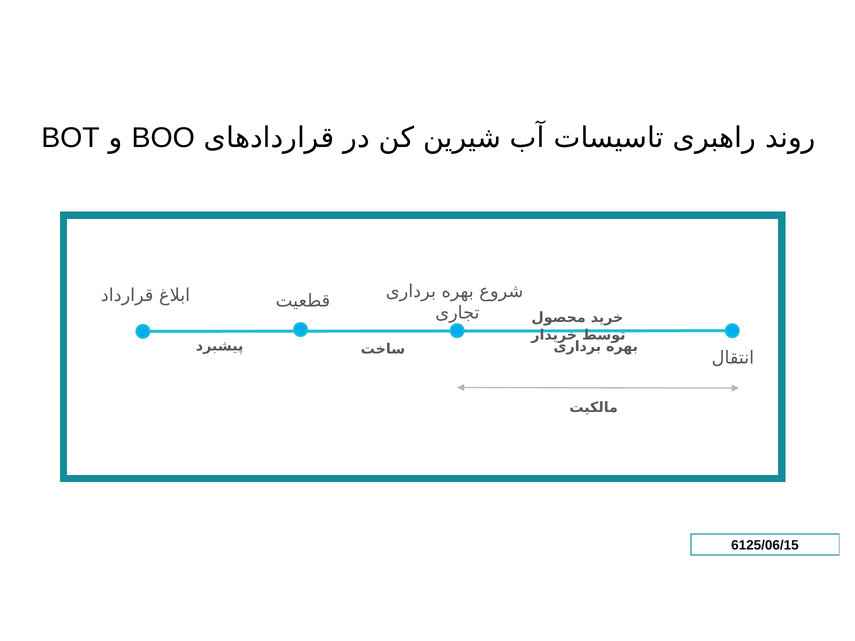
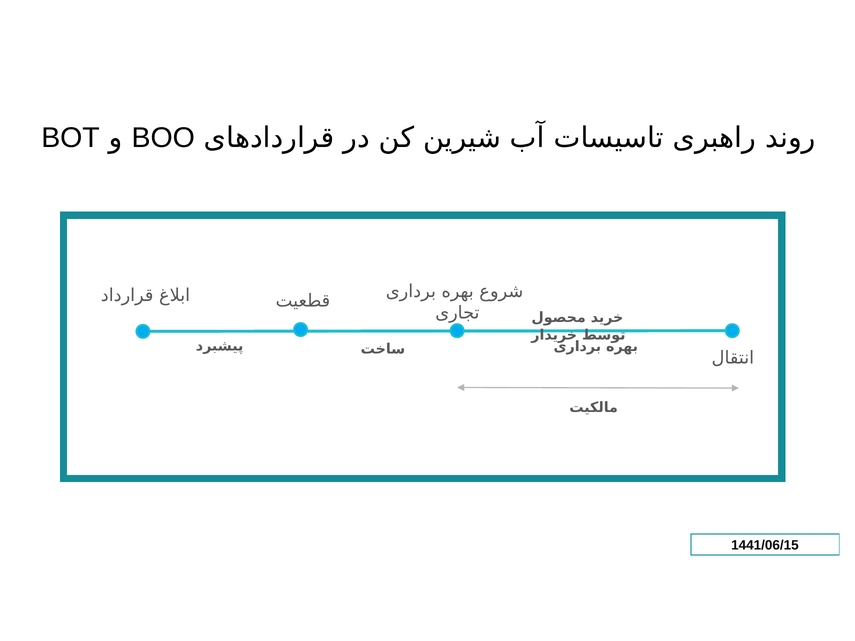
6125/06/15: 6125/06/15 -> 1441/06/15 (765, 546)
